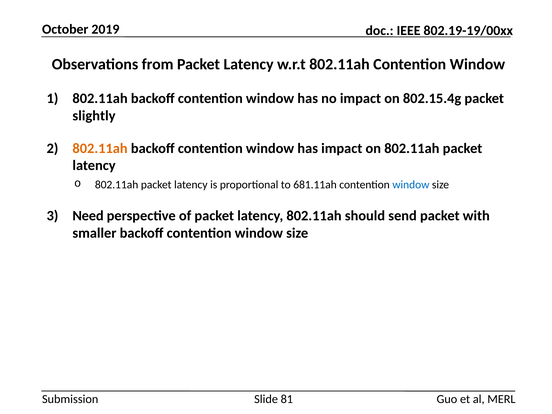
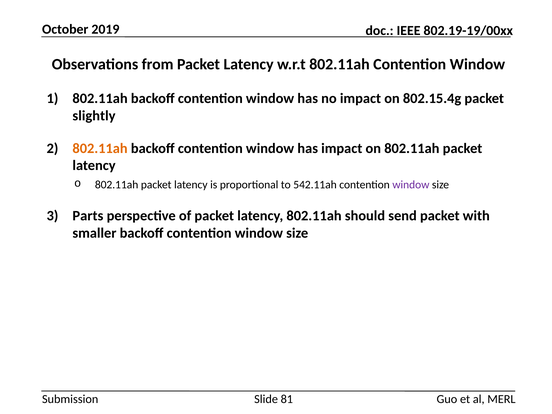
681.11ah: 681.11ah -> 542.11ah (315, 185)
window colour: blue -> purple (411, 185)
Need: Need -> Parts (88, 216)
